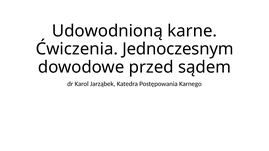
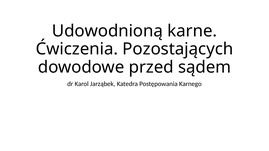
Jednoczesnym: Jednoczesnym -> Pozostających (178, 49)
